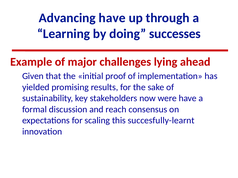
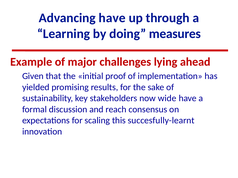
successes: successes -> measures (175, 34)
were: were -> wide (167, 99)
